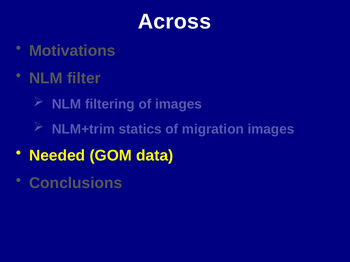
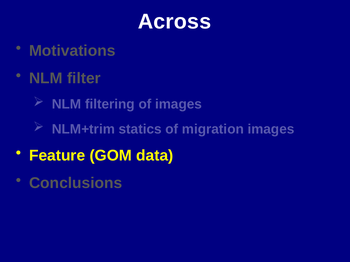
Needed: Needed -> Feature (57, 156)
